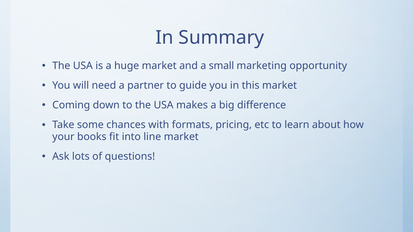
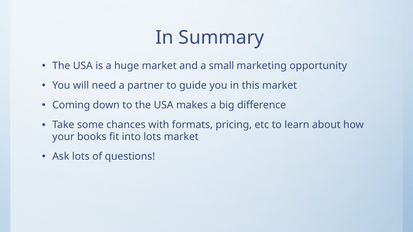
into line: line -> lots (152, 137)
